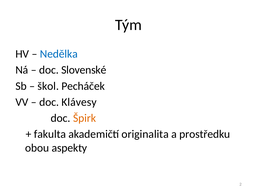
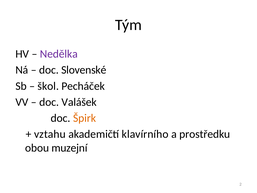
Nedělka colour: blue -> purple (59, 54)
Klávesy: Klávesy -> Valášek (79, 102)
fakulta: fakulta -> vztahu (50, 134)
originalita: originalita -> klavírního (145, 134)
aspekty: aspekty -> muzejní (69, 148)
